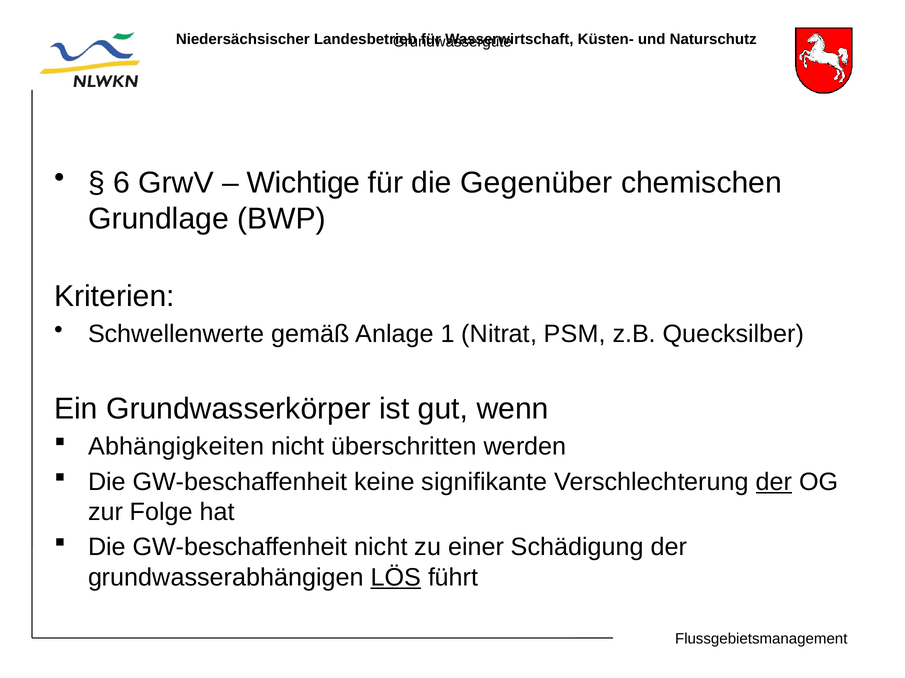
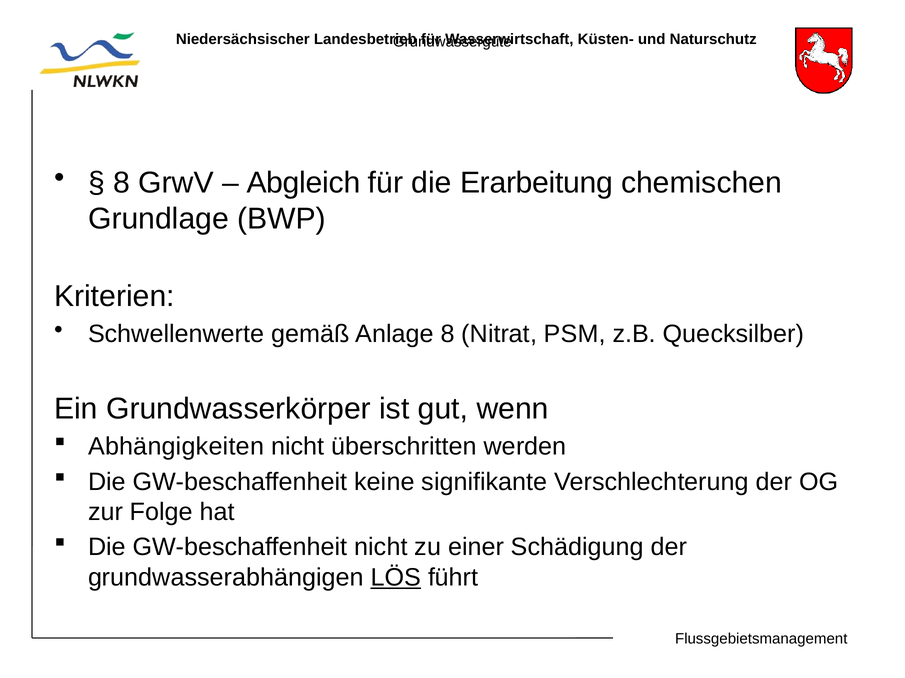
6: 6 -> 8 (122, 183)
Wichtige: Wichtige -> Abgleich (303, 183)
Gegenüber: Gegenüber -> Erarbeitung (536, 183)
Anlage 1: 1 -> 8 (448, 335)
der underline: present -> none (774, 482)
